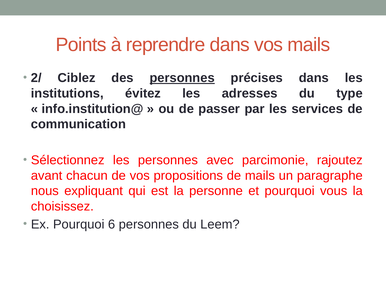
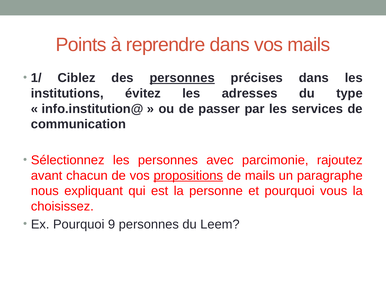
2/: 2/ -> 1/ (36, 78)
propositions underline: none -> present (188, 176)
6: 6 -> 9 (112, 225)
